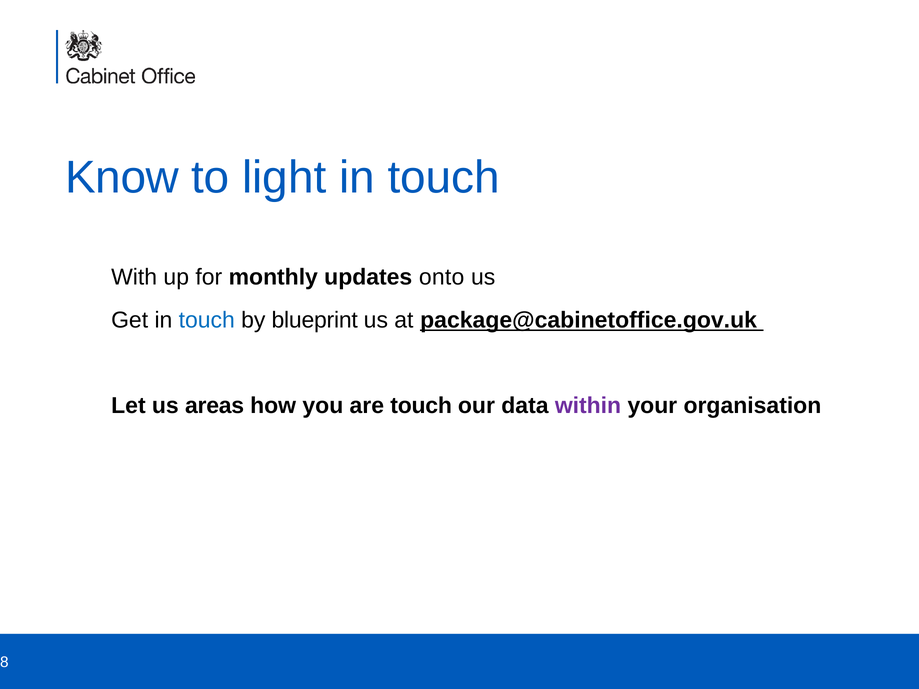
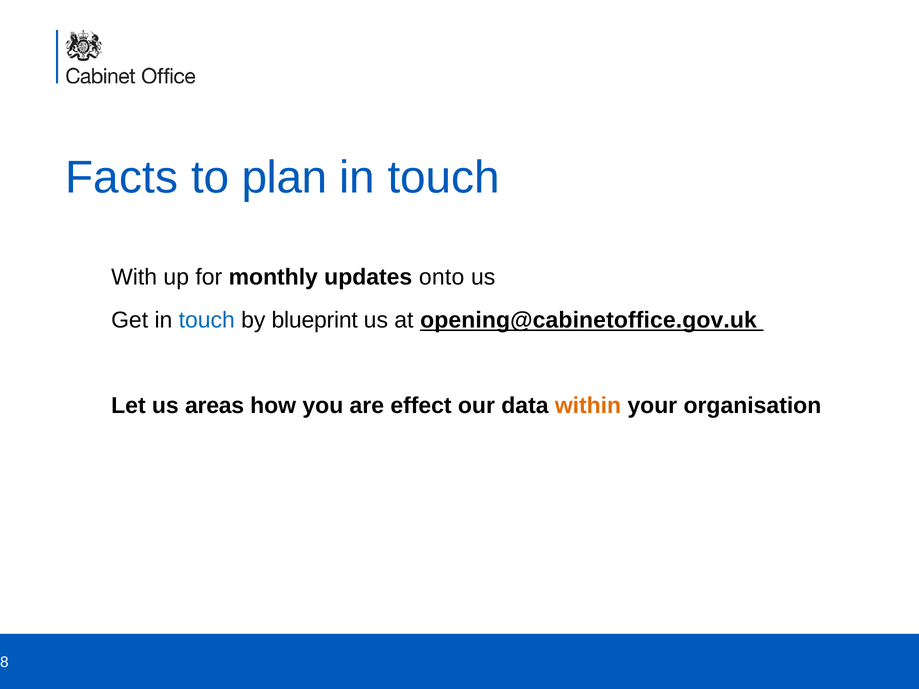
Know: Know -> Facts (122, 177)
light: light -> plan (284, 177)
package@cabinetoffice.gov.uk: package@cabinetoffice.gov.uk -> opening@cabinetoffice.gov.uk (589, 320)
are touch: touch -> effect (421, 406)
within colour: purple -> orange (588, 406)
